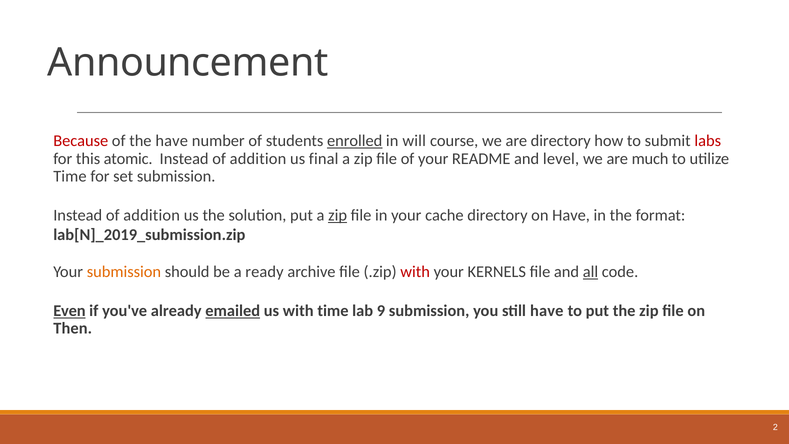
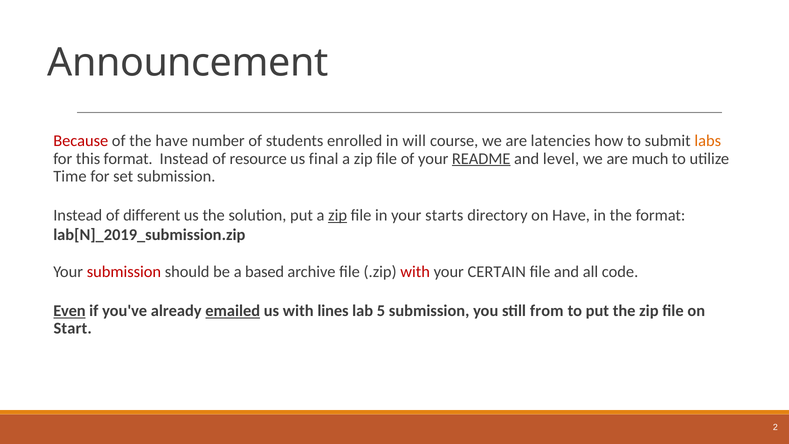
enrolled underline: present -> none (355, 141)
are directory: directory -> latencies (561, 141)
labs colour: red -> orange (708, 141)
this atomic: atomic -> format (128, 159)
addition: addition -> resource (258, 159)
README underline: none -> present (481, 159)
addition: addition -> different (152, 215)
cache: cache -> starts (444, 215)
submission colour: orange -> red (124, 272)
ready: ready -> based (265, 272)
KERNELS: KERNELS -> CERTAIN (497, 272)
all underline: present -> none (590, 272)
with time: time -> lines (333, 311)
9: 9 -> 5 (381, 311)
still have: have -> from (547, 311)
Then: Then -> Start (73, 328)
